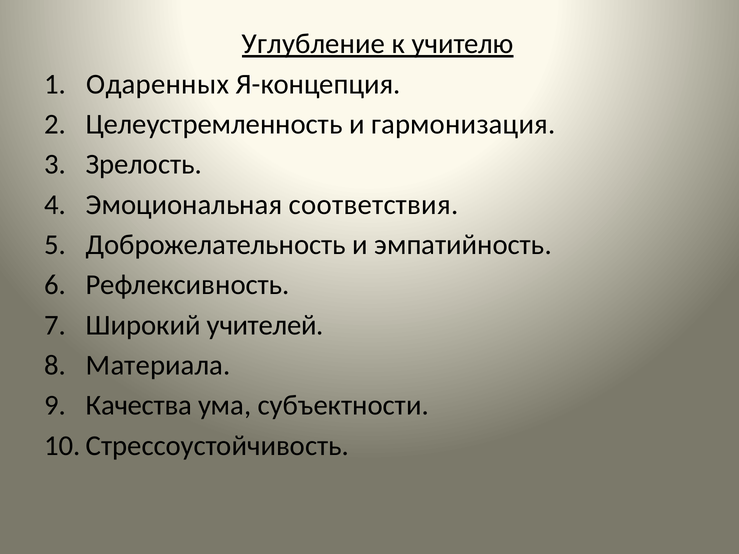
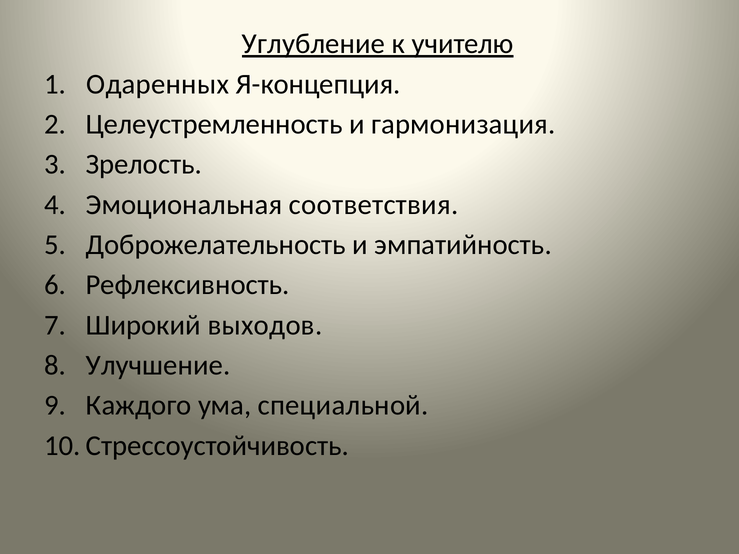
учителей: учителей -> выходов (265, 325)
Материала: Материала -> Улучшение (158, 365)
Качества: Качества -> Каждого (139, 406)
субъектности: субъектности -> специальной (343, 406)
